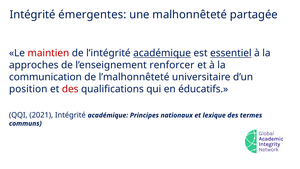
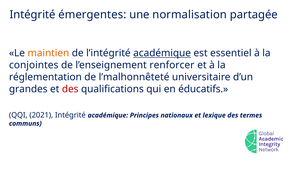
malhonnêteté: malhonnêteté -> normalisation (190, 15)
maintien colour: red -> orange (48, 53)
essentiel underline: present -> none (231, 53)
approches: approches -> conjointes (34, 65)
communication: communication -> réglementation (45, 77)
position: position -> grandes (28, 89)
